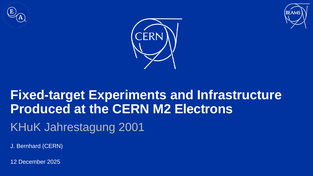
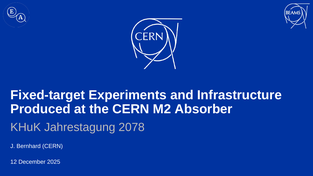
Electrons: Electrons -> Absorber (204, 109)
2001: 2001 -> 2078 (132, 127)
